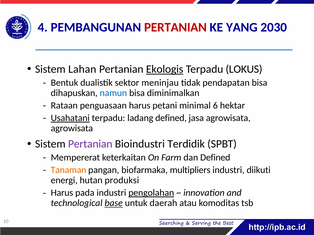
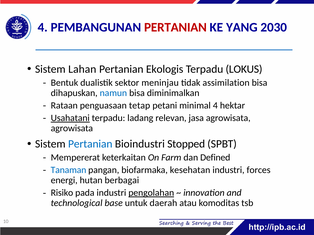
Ekologis underline: present -> none (165, 69)
pendapatan: pendapatan -> assimilation (226, 83)
penguasaan harus: harus -> tetap (140, 106)
minimal 6: 6 -> 4 (215, 106)
ladang defined: defined -> relevan (171, 118)
Pertanian colour: purple -> blue (90, 144)
Terdidik: Terdidik -> Stopped (186, 144)
Tanaman colour: orange -> blue (68, 170)
multipliers: multipliers -> kesehatan (190, 170)
diikuti: diikuti -> forces (259, 170)
produksi: produksi -> berbagai (122, 181)
Harus: Harus -> Risiko (62, 193)
base underline: present -> none (114, 204)
